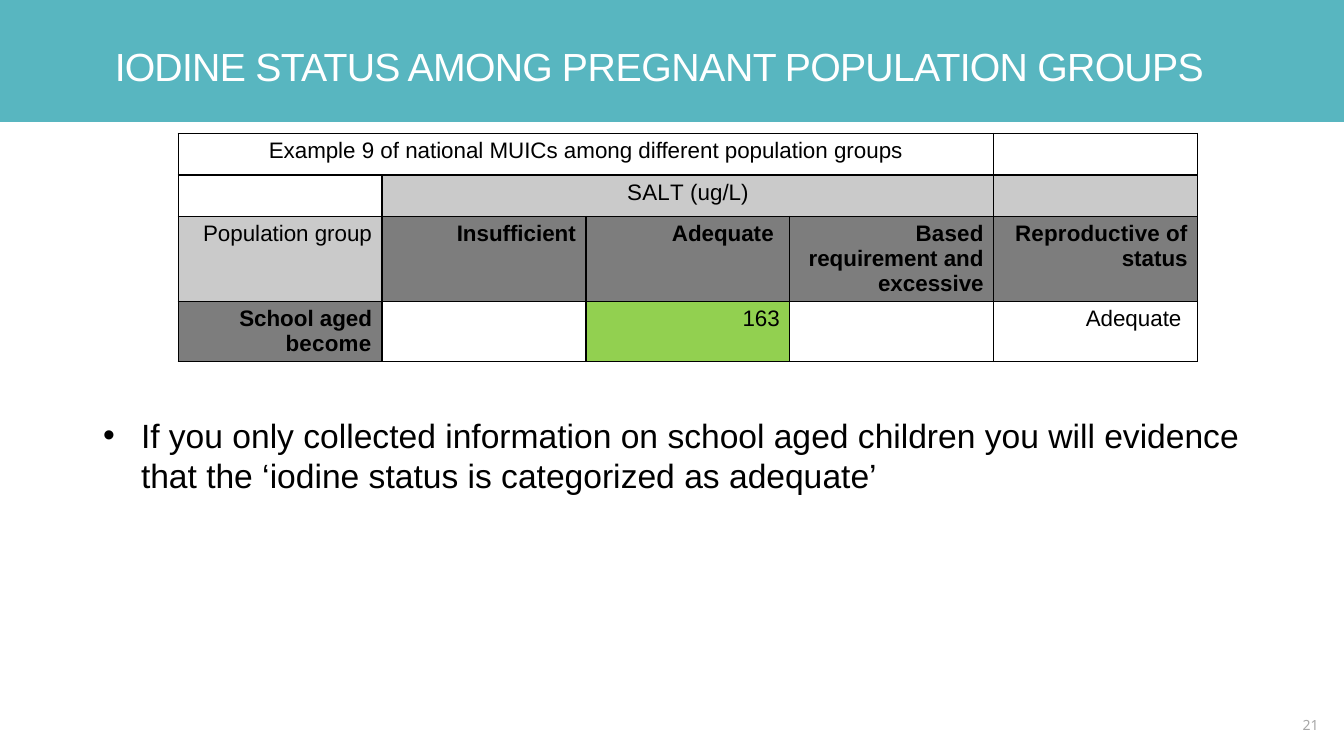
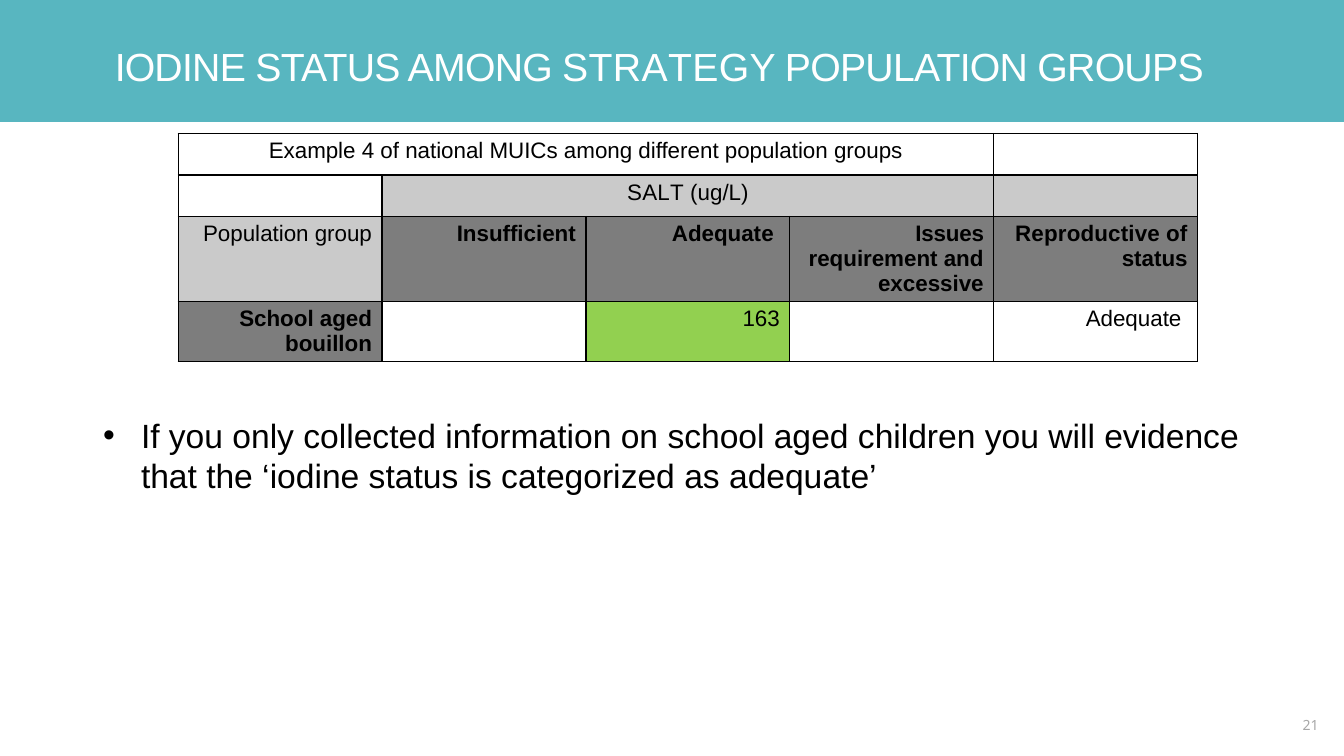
PREGNANT: PREGNANT -> STRATEGY (669, 69)
9: 9 -> 4 (368, 151)
Based: Based -> Issues (950, 234)
become: become -> bouillon (329, 344)
